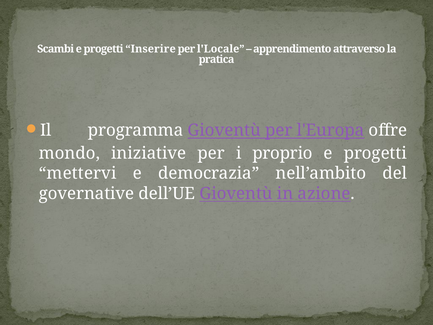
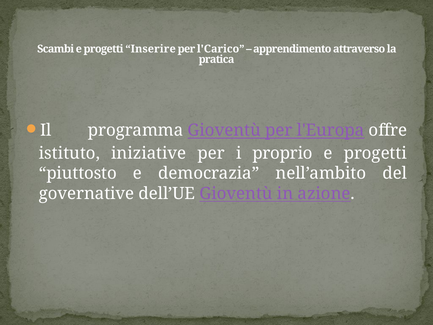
l'Locale: l'Locale -> l'Carico (221, 49)
mondo: mondo -> istituto (69, 153)
mettervi: mettervi -> piuttosto (78, 173)
